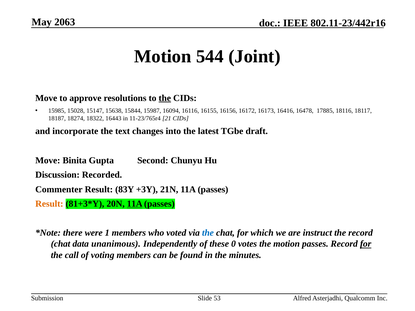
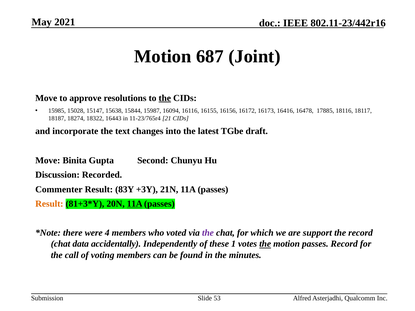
2063: 2063 -> 2021 (65, 22)
544: 544 -> 687 (210, 57)
1: 1 -> 4 (107, 233)
the colour: blue -> purple (208, 233)
instruct: instruct -> support (317, 233)
unanimous: unanimous -> accidentally (116, 244)
0: 0 -> 1 (233, 244)
the underline: none -> present (265, 244)
for underline: present -> none (366, 244)
